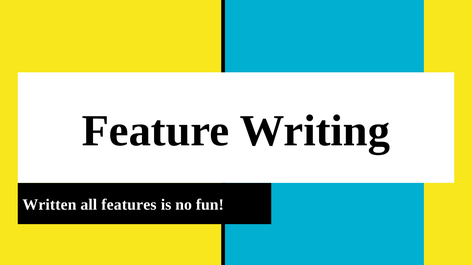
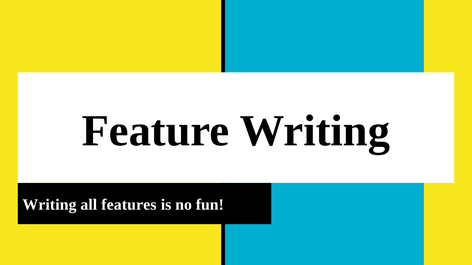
Written: Written -> Writing (49, 205)
